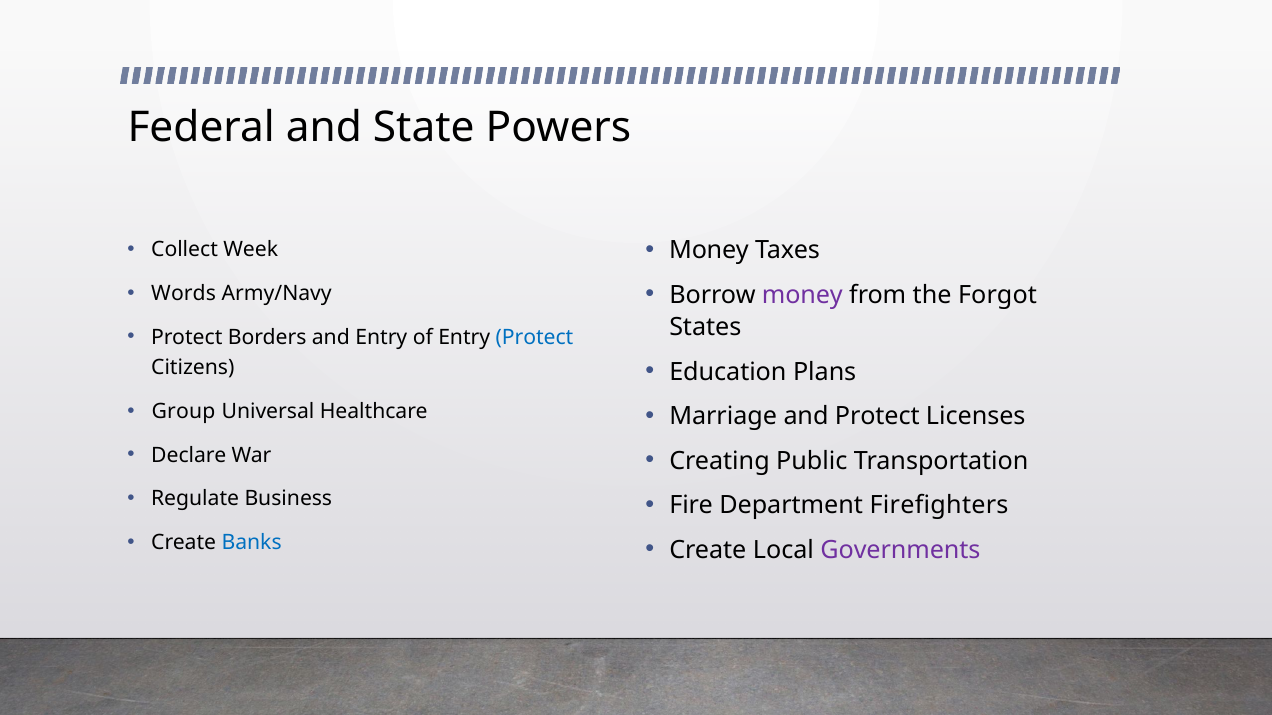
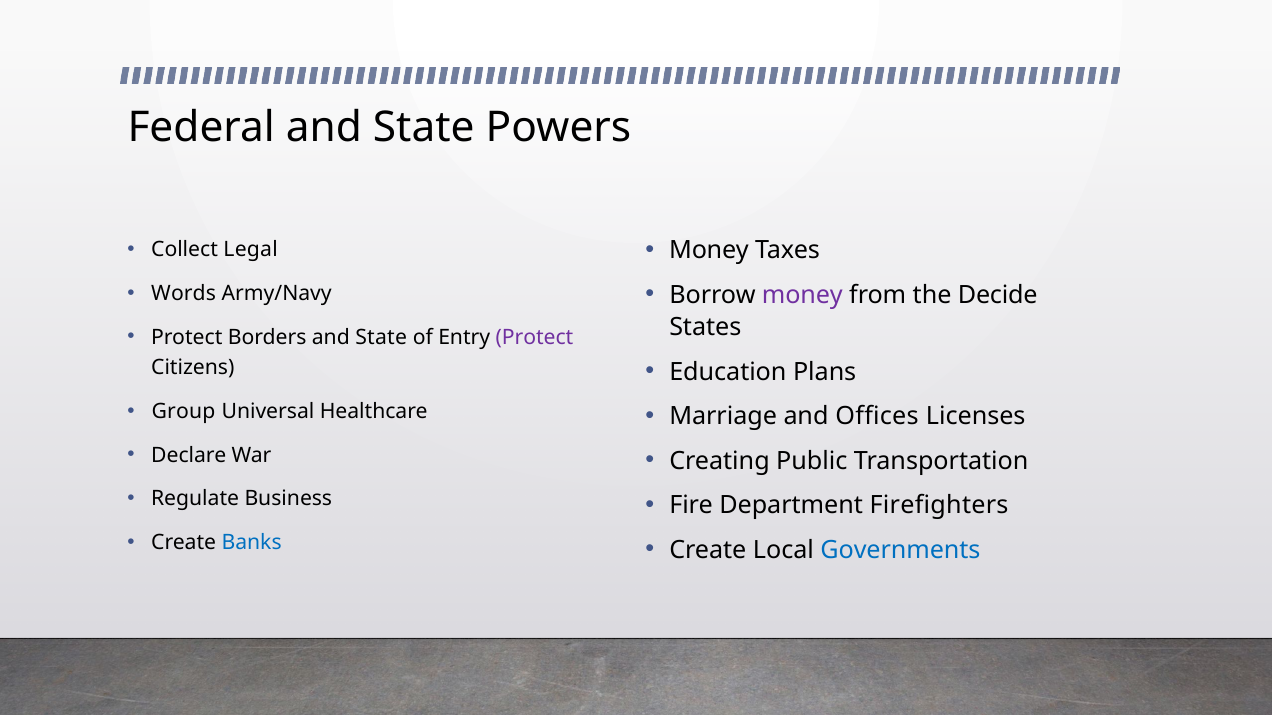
Week: Week -> Legal (251, 250)
Forgot: Forgot -> Decide (998, 295)
Borders and Entry: Entry -> State (381, 337)
Protect colour: blue -> purple (534, 337)
and Protect: Protect -> Offices (877, 417)
Governments colour: purple -> blue (900, 550)
